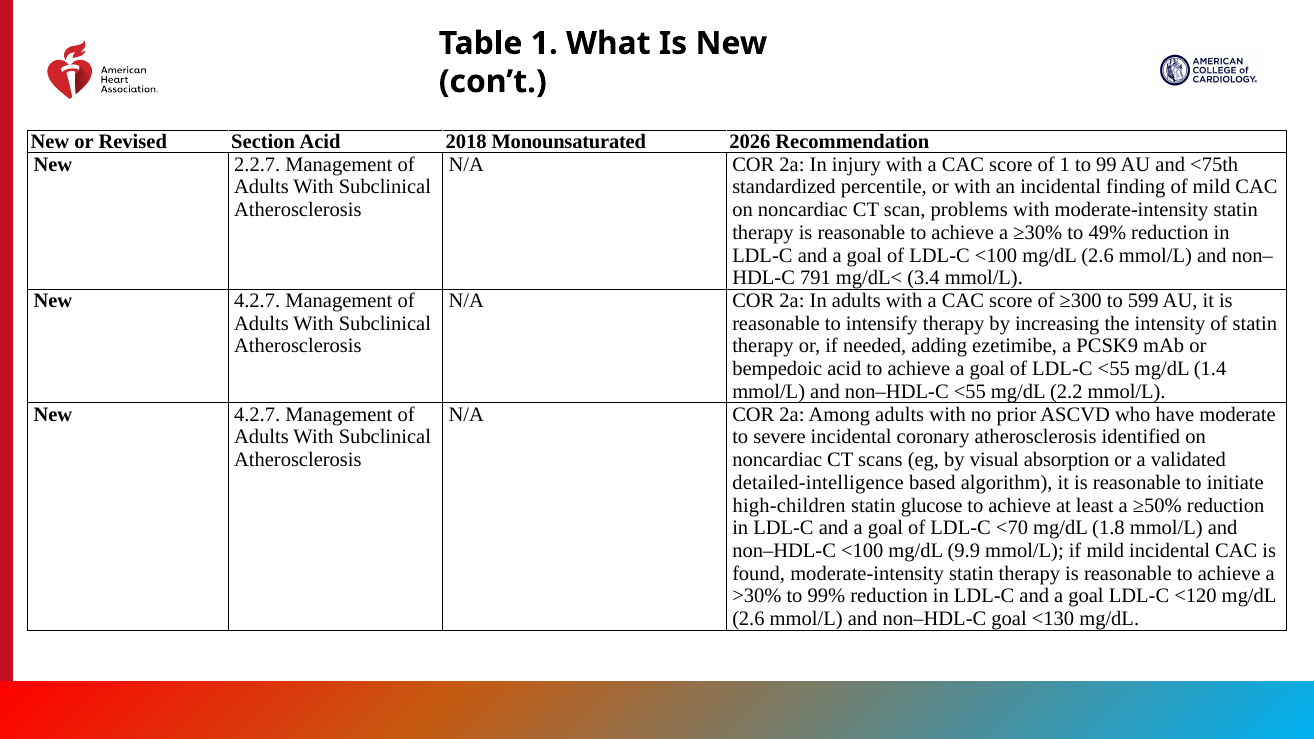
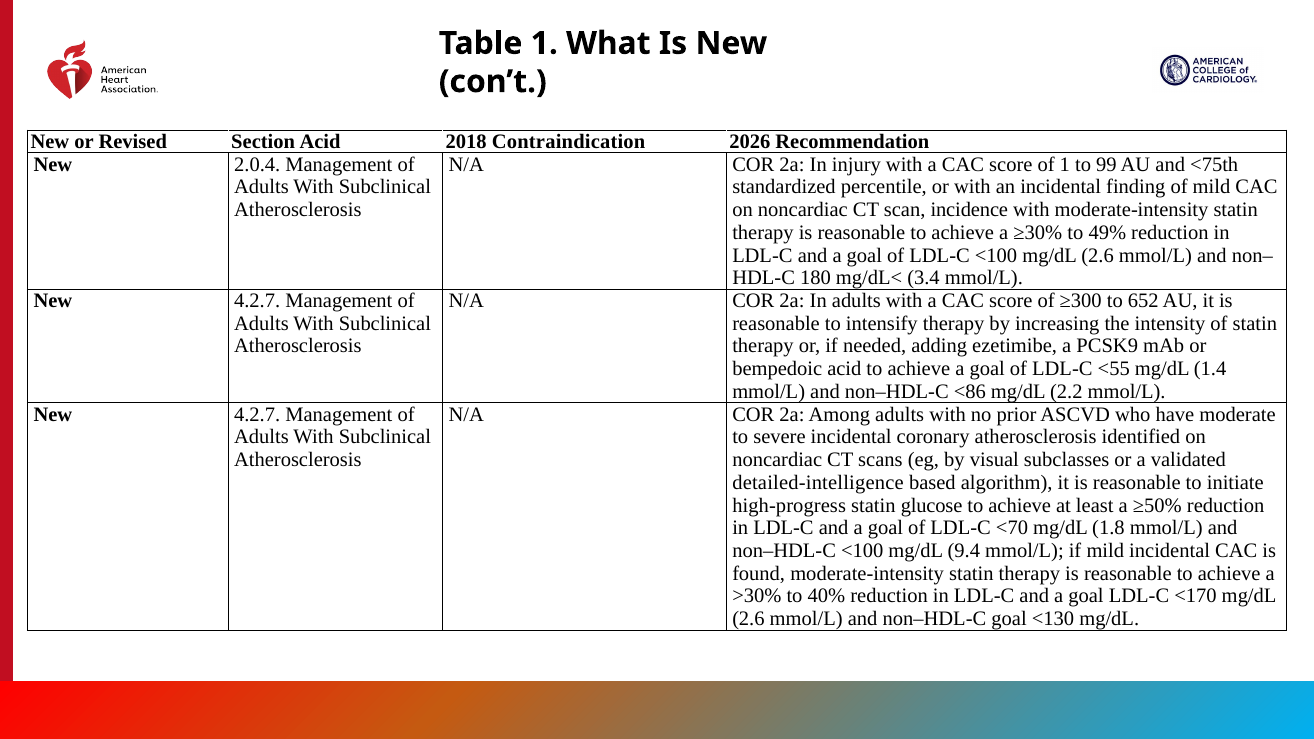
Monounsaturated: Monounsaturated -> Contraindication (569, 142)
2.2.7: 2.2.7 -> 2.0.4 (257, 164)
problems: problems -> incidence (969, 210)
791: 791 -> 180 (815, 278)
599: 599 -> 652 (1143, 301)
non–HDL-C <55: <55 -> <86 (970, 392)
absorption: absorption -> subclasses (1067, 460)
high-children: high-children -> high-progress (789, 505)
9.9: 9.9 -> 9.4 (964, 551)
99%: 99% -> 40% (826, 596)
<120: <120 -> <170 (1195, 596)
